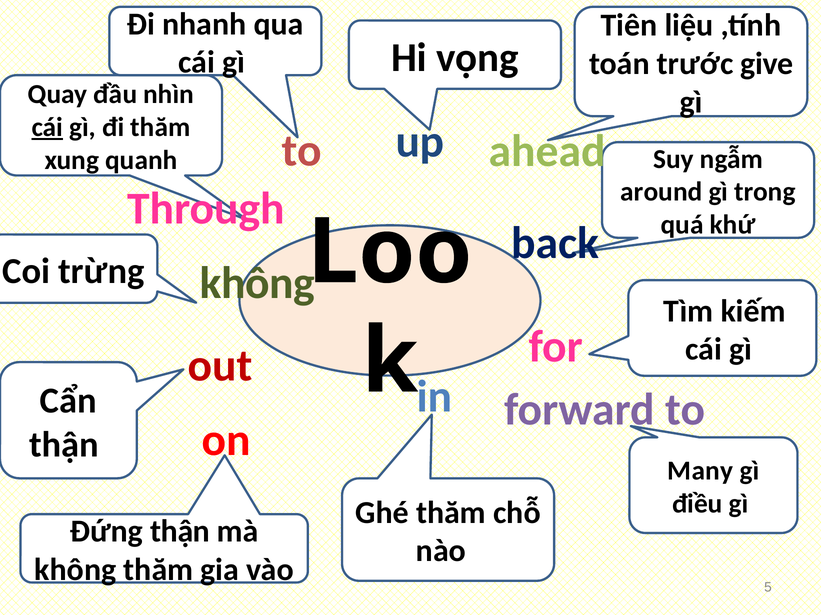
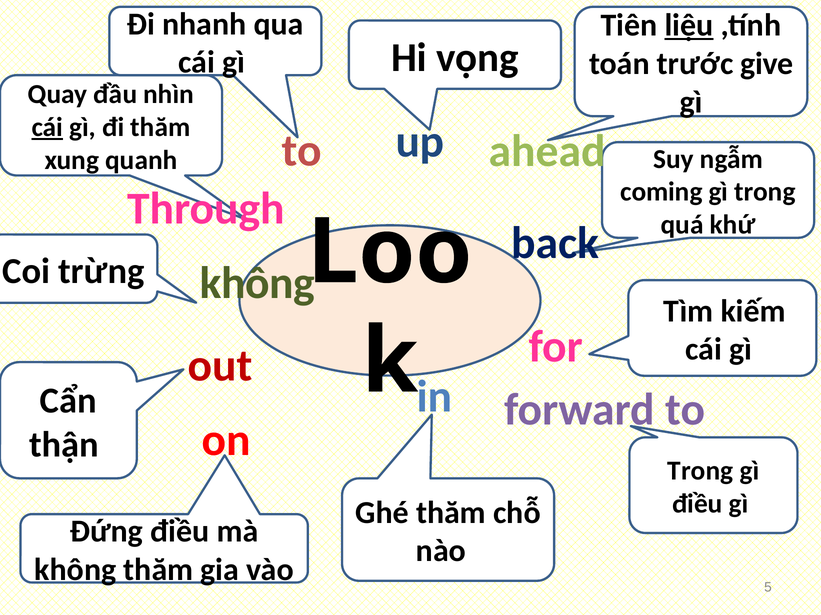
liệu underline: none -> present (689, 25)
around: around -> coming (661, 192)
Many: Many -> Trong (700, 471)
Đứng thận: thận -> điều (180, 532)
